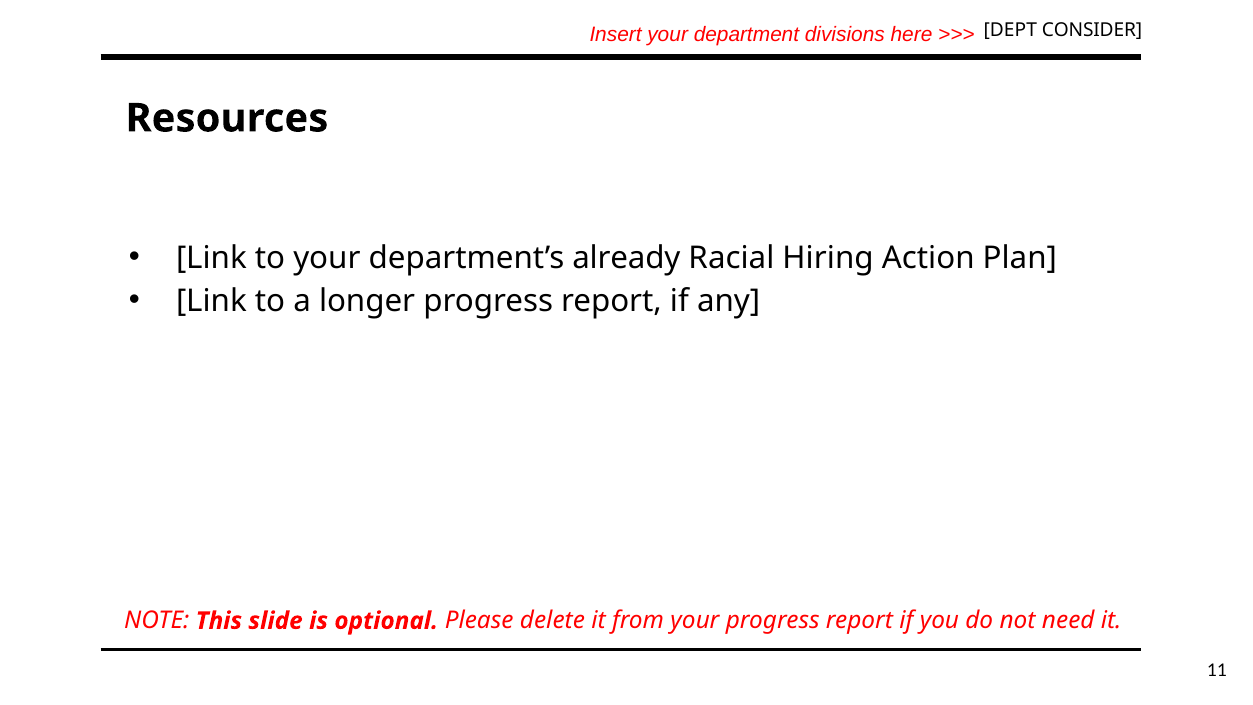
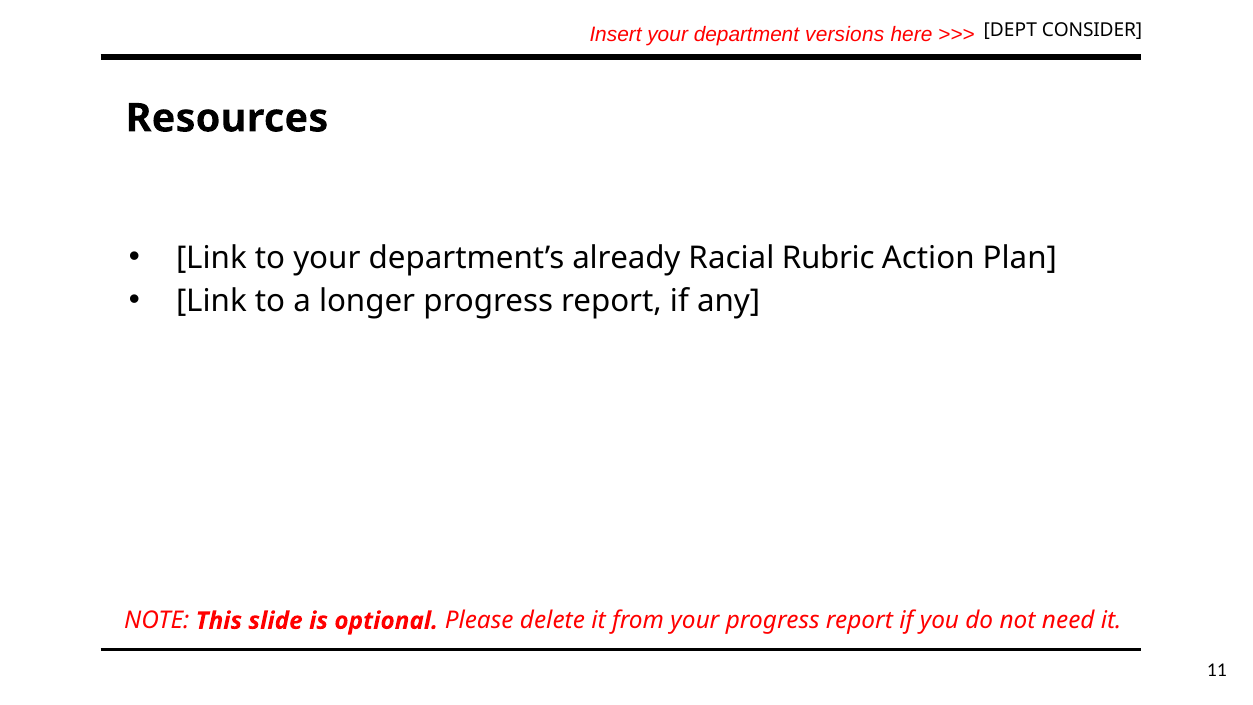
divisions: divisions -> versions (845, 35)
Hiring: Hiring -> Rubric (828, 258)
